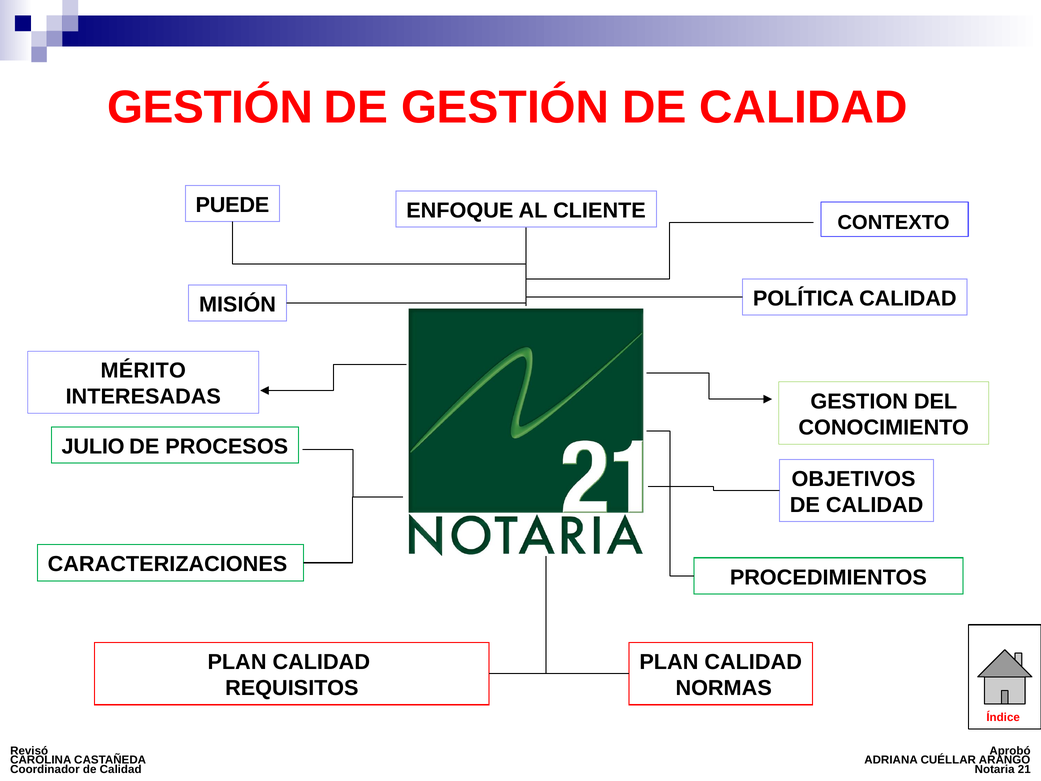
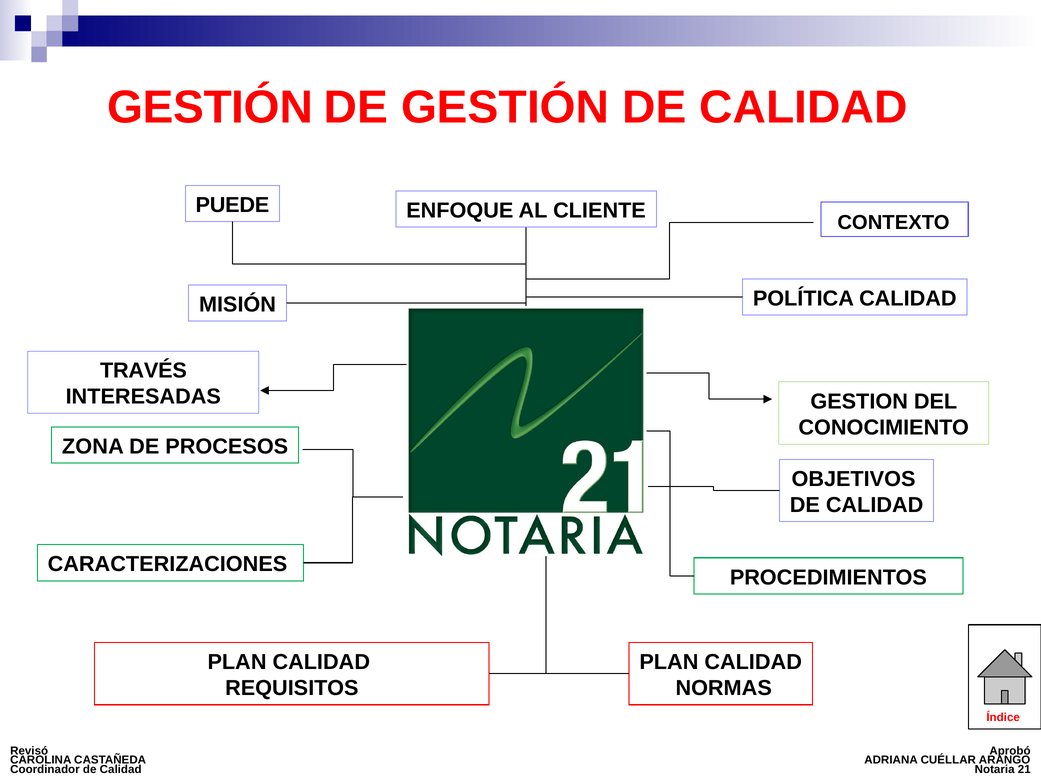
MÉRITO: MÉRITO -> TRAVÉS (143, 371)
JULIO: JULIO -> ZONA (93, 446)
